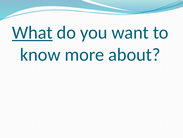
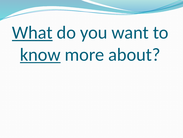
know underline: none -> present (40, 54)
